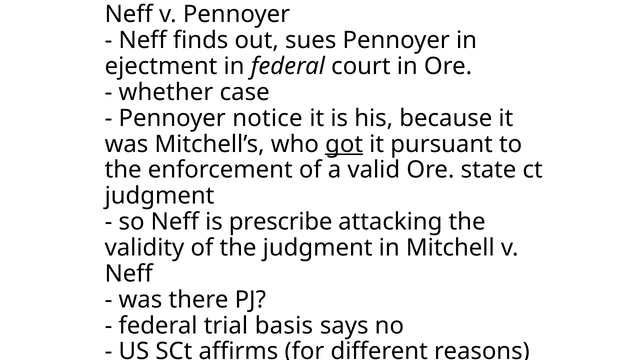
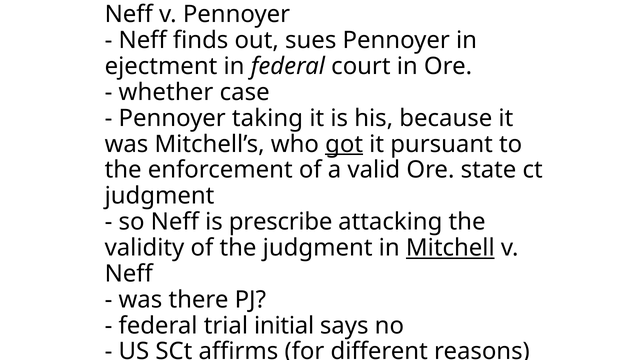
notice: notice -> taking (268, 118)
Mitchell underline: none -> present (450, 247)
basis: basis -> initial (284, 325)
